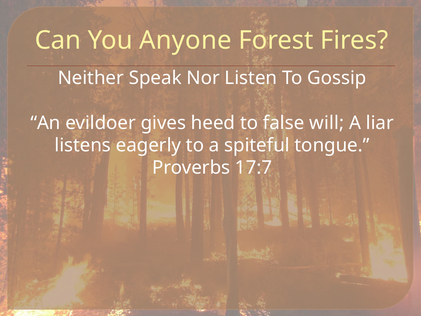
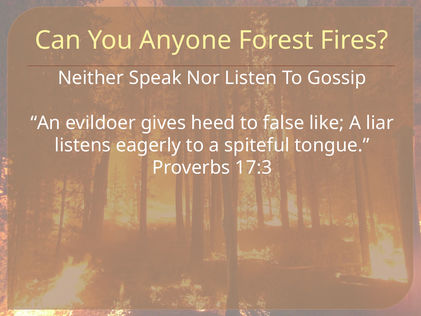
will: will -> like (327, 123)
17:7: 17:7 -> 17:3 (254, 168)
